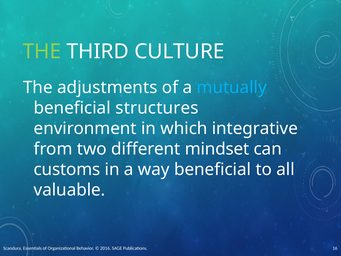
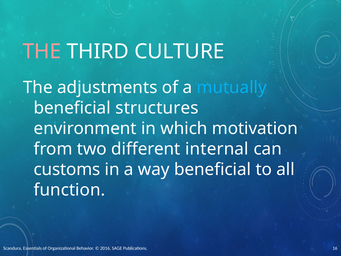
THE colour: light green -> pink (42, 51)
integrative: integrative -> motivation (255, 128)
mindset: mindset -> internal (217, 149)
valuable: valuable -> function (69, 190)
